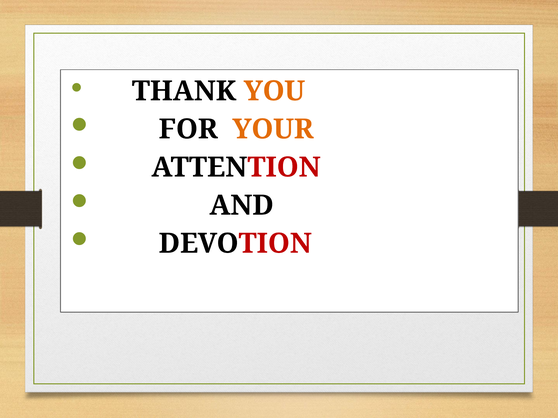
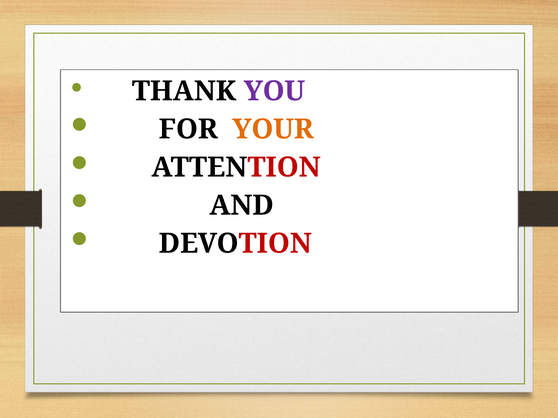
YOU colour: orange -> purple (274, 91)
